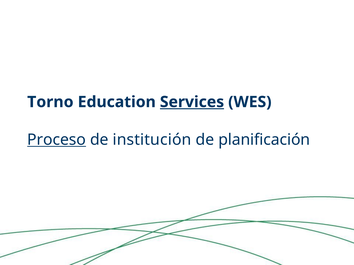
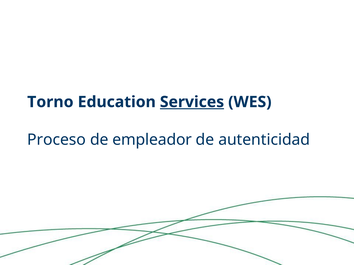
Proceso underline: present -> none (57, 140)
institución: institución -> empleador (152, 140)
planificación: planificación -> autenticidad (264, 140)
